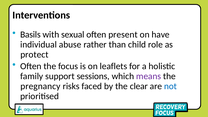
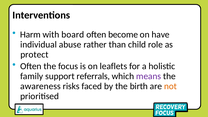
Basils: Basils -> Harm (30, 35)
sexual: sexual -> board (73, 35)
present: present -> become (123, 35)
sessions: sessions -> referrals (93, 76)
pregnancy: pregnancy -> awareness (40, 86)
clear: clear -> birth (139, 86)
not colour: blue -> orange (170, 86)
